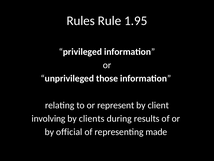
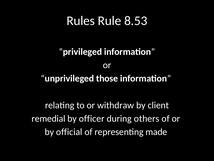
1.95: 1.95 -> 8.53 (136, 21)
represent: represent -> withdraw (116, 105)
involving: involving -> remedial (49, 118)
clients: clients -> officer (92, 118)
results: results -> others (147, 118)
